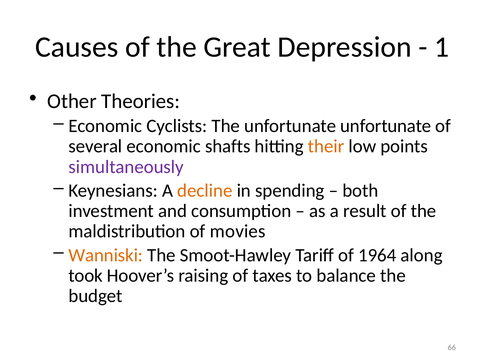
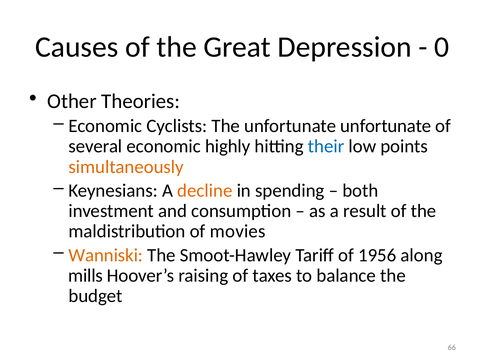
1: 1 -> 0 (442, 47)
shafts: shafts -> highly (228, 146)
their colour: orange -> blue (326, 146)
simultaneously colour: purple -> orange (126, 167)
1964: 1964 -> 1956 (377, 255)
took: took -> mills (86, 275)
